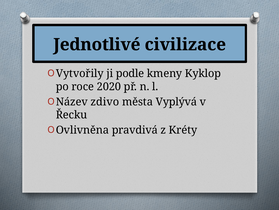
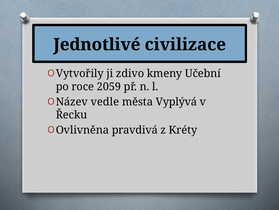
podle: podle -> zdivo (130, 73)
Kyklop: Kyklop -> Učební (203, 73)
2020: 2020 -> 2059 (109, 86)
zdivo: zdivo -> vedle (105, 101)
